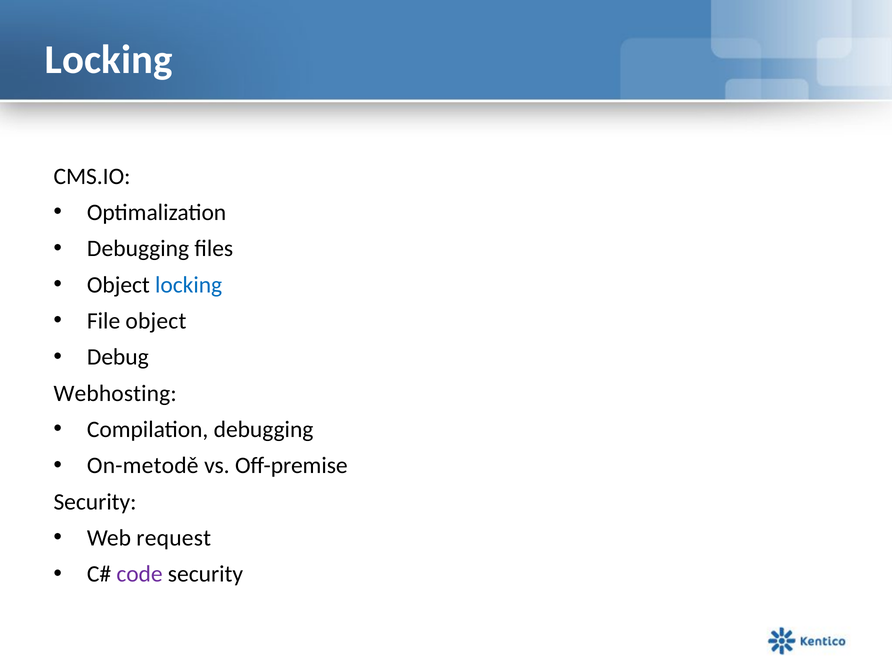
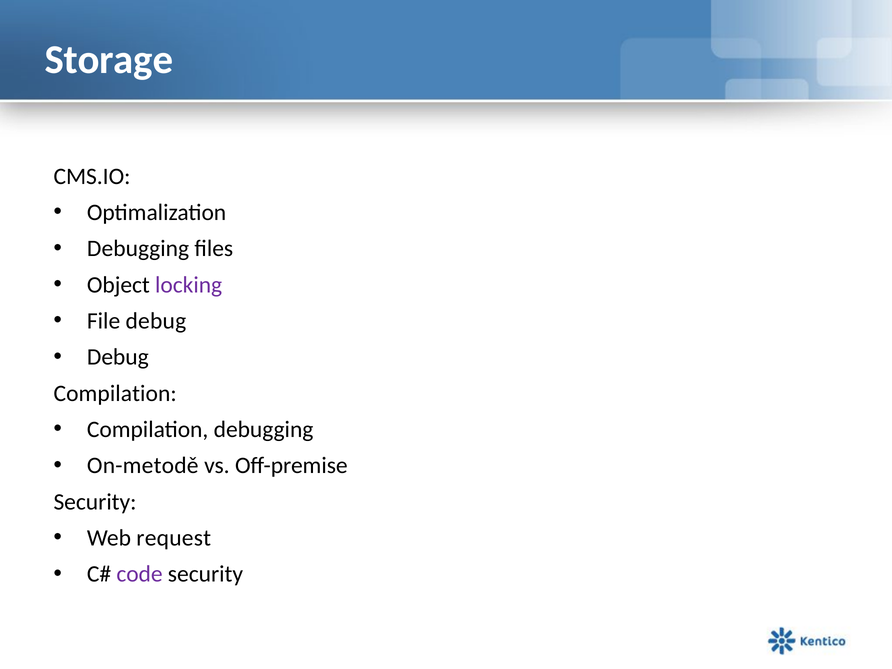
Locking: Locking -> Storage (109, 60)
locking colour: blue -> purple (189, 285)
File object: object -> debug (156, 321)
Webhosting: Webhosting -> Compilation (115, 393)
